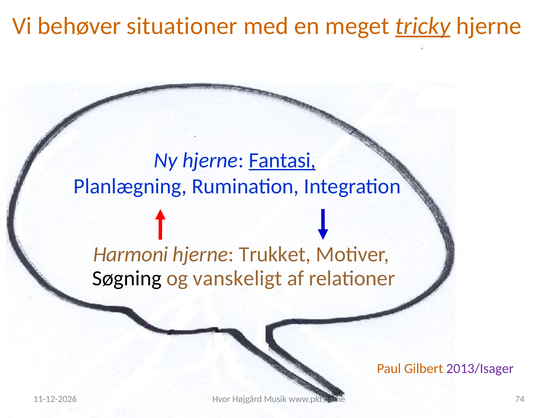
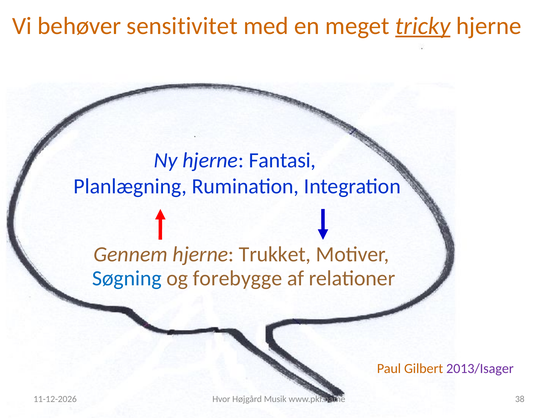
situationer: situationer -> sensitivitet (182, 26)
Fantasi underline: present -> none (282, 161)
Harmoni: Harmoni -> Gennem (130, 255)
Søgning colour: black -> blue (127, 279)
vanskeligt: vanskeligt -> forebygge (238, 279)
74: 74 -> 38 (520, 400)
